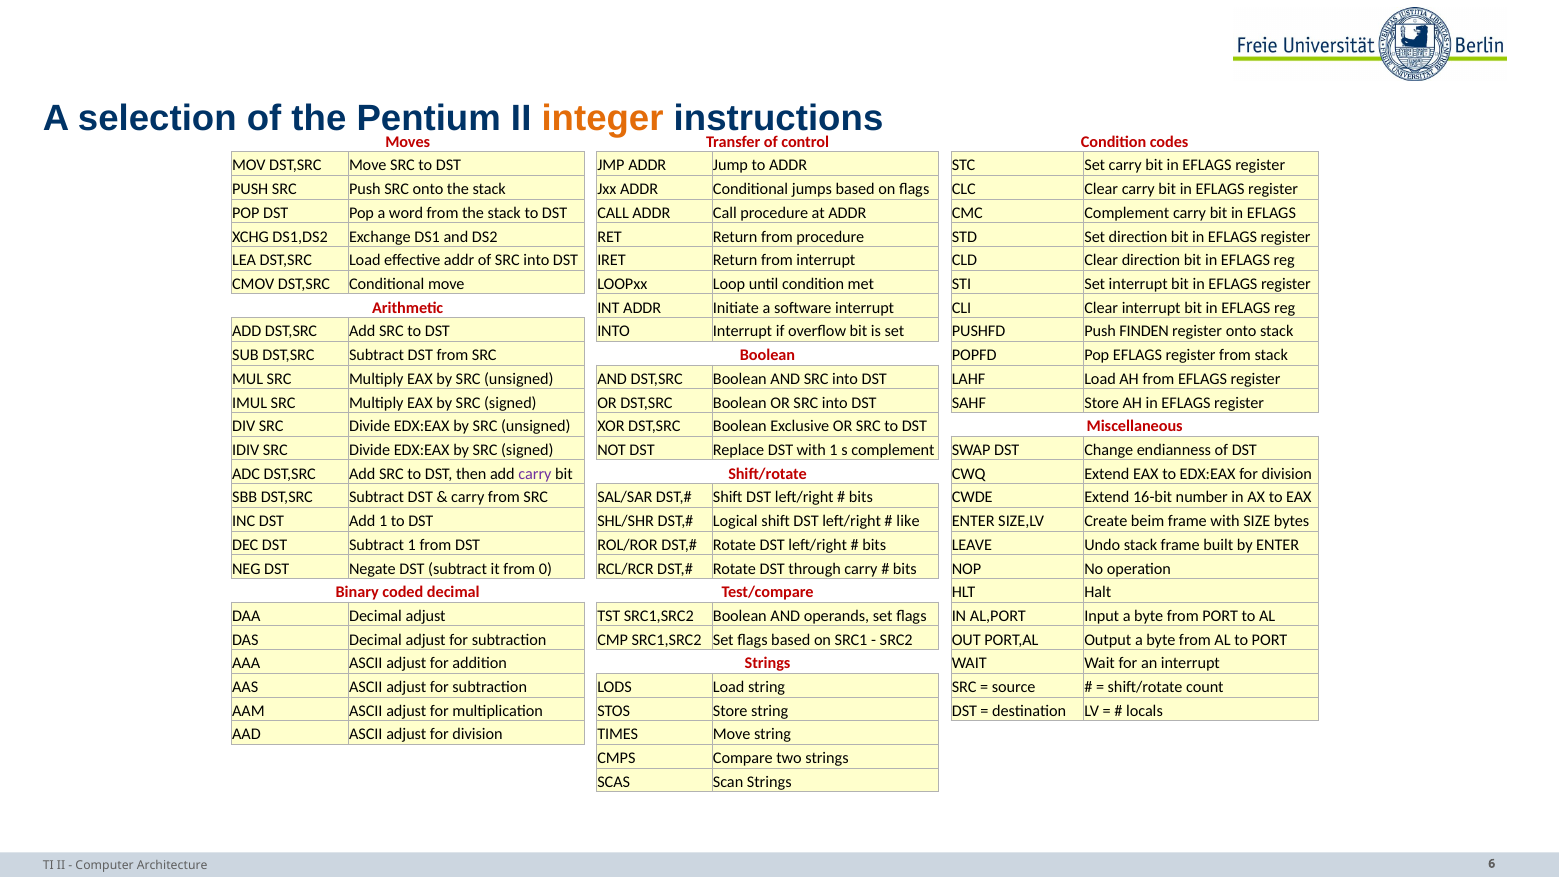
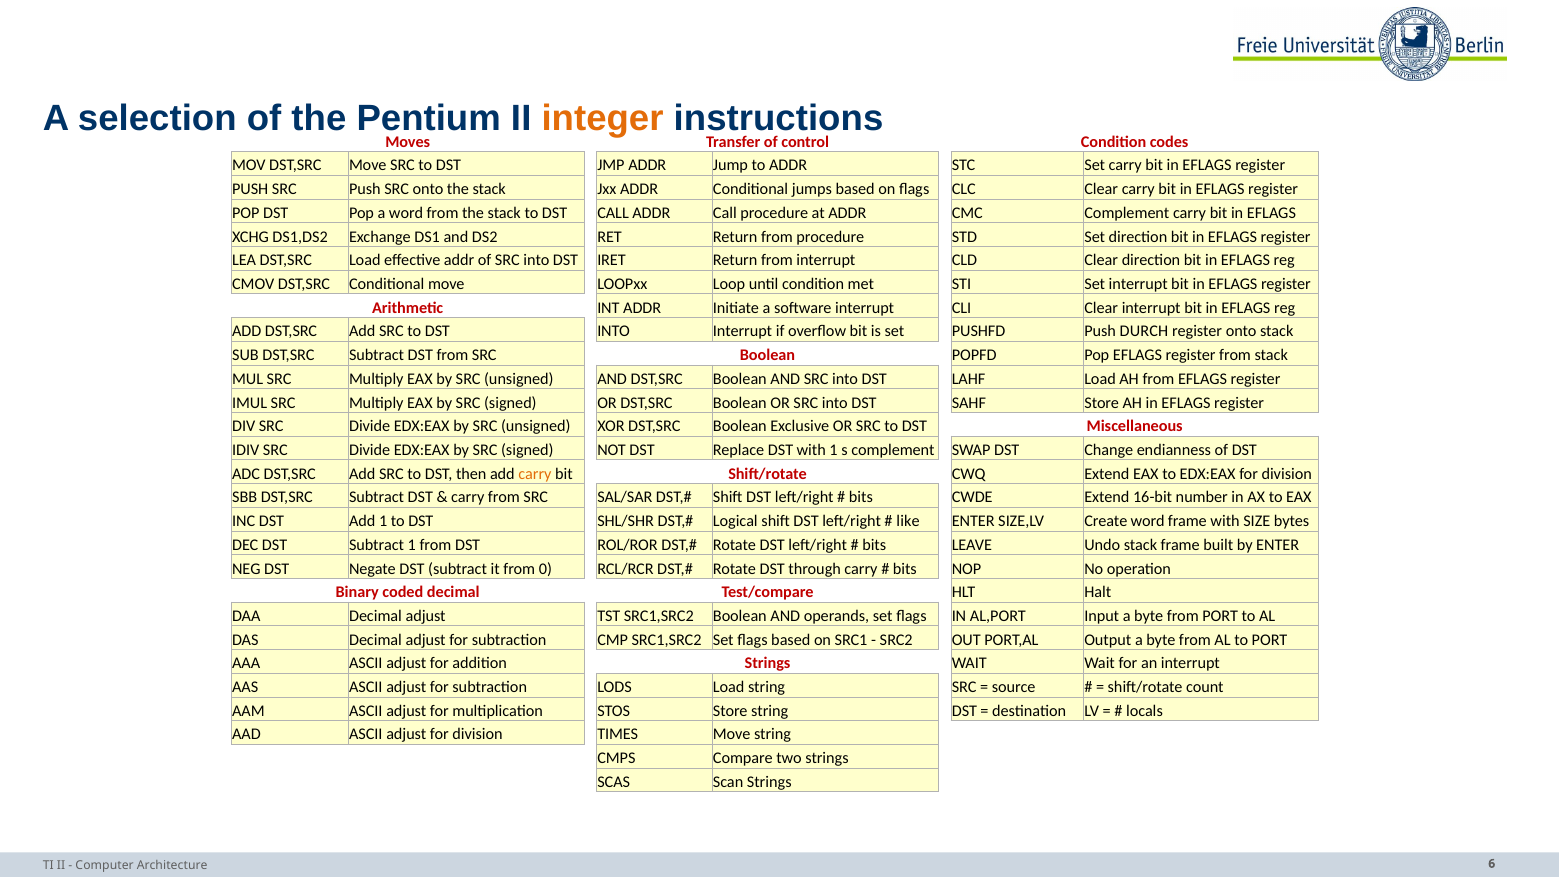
FINDEN: FINDEN -> DURCH (1144, 332)
carry colour: purple -> orange (535, 474)
Create beim: beim -> word (1148, 521)
